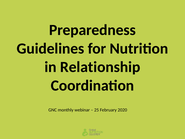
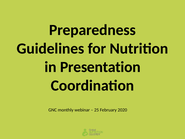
Relationship: Relationship -> Presentation (100, 67)
